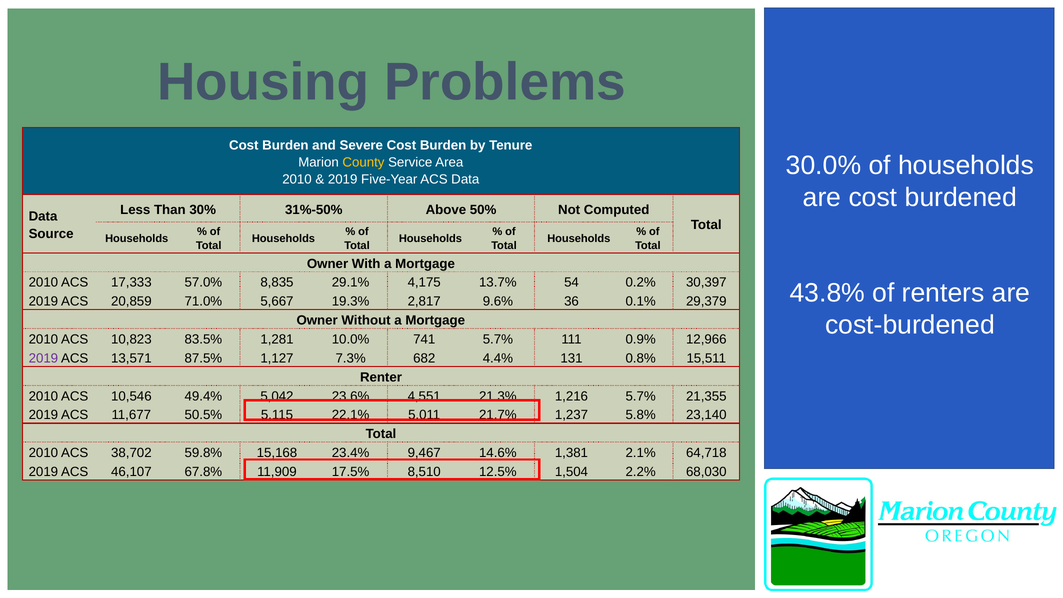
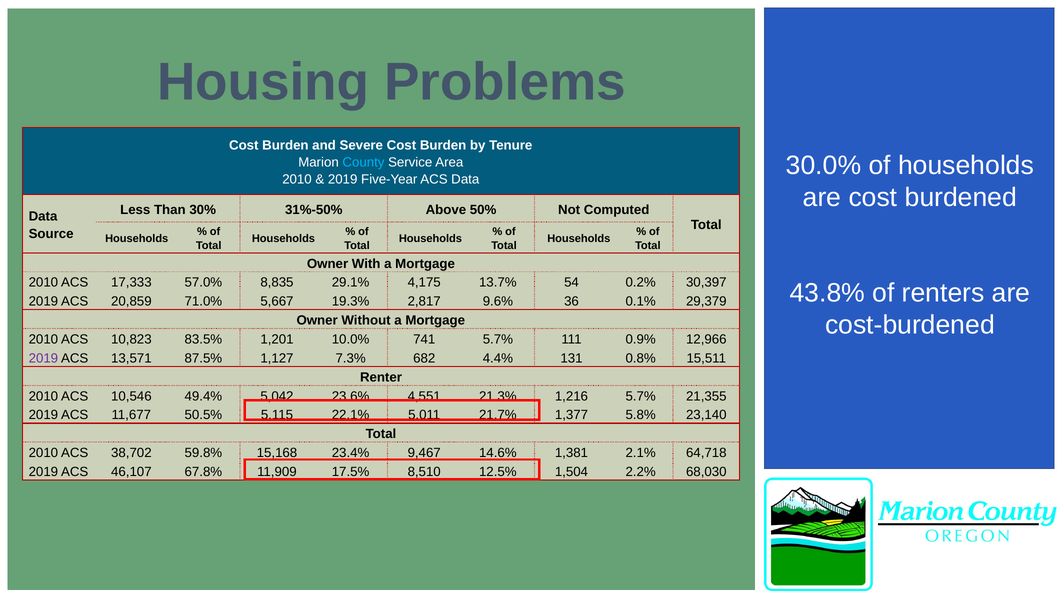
County colour: yellow -> light blue (363, 162)
1,281: 1,281 -> 1,201 (277, 339)
1,237: 1,237 -> 1,377 (571, 415)
